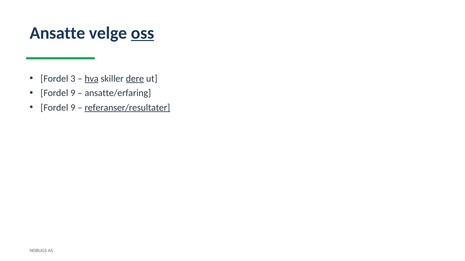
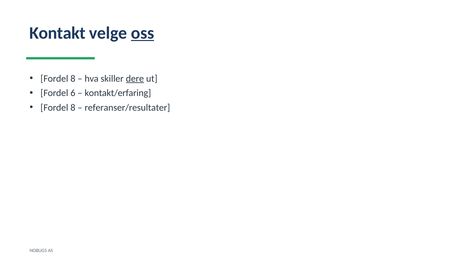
Ansatte: Ansatte -> Kontakt (57, 33)
3: 3 -> 8 (73, 79)
hva underline: present -> none (92, 79)
9: 9 -> 6 (73, 93)
ansatte/erfaring: ansatte/erfaring -> kontakt/erfaring (118, 93)
9: 9 -> 8 (73, 108)
referanser/resultater underline: present -> none (127, 108)
